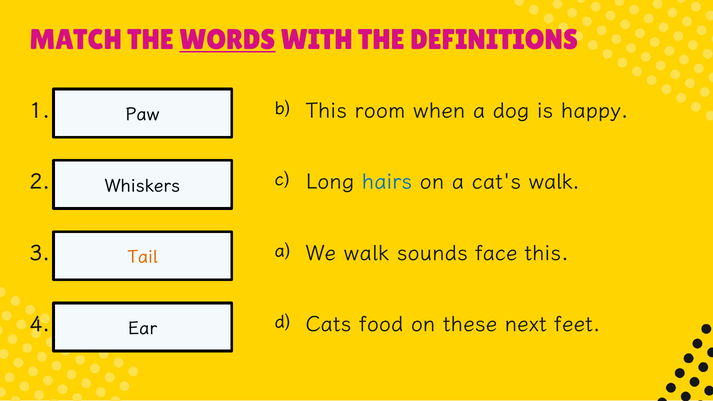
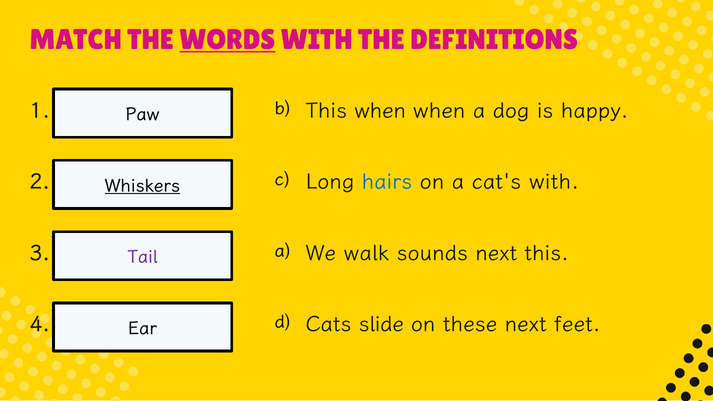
This room: room -> when (380, 111)
cat's walk: walk -> with (554, 182)
Whiskers underline: none -> present (142, 186)
sounds face: face -> next (496, 253)
Tail colour: orange -> purple (143, 257)
food: food -> slide (381, 324)
